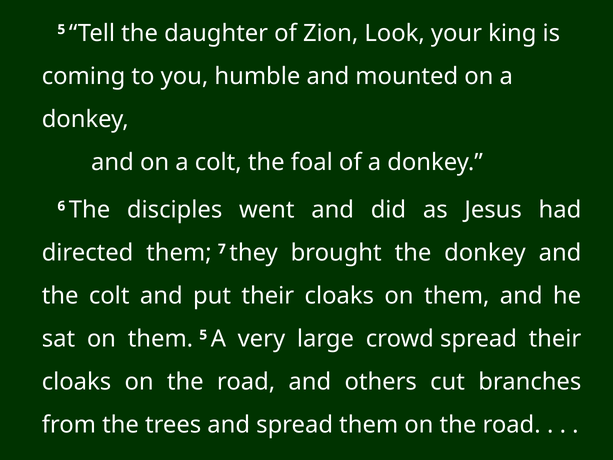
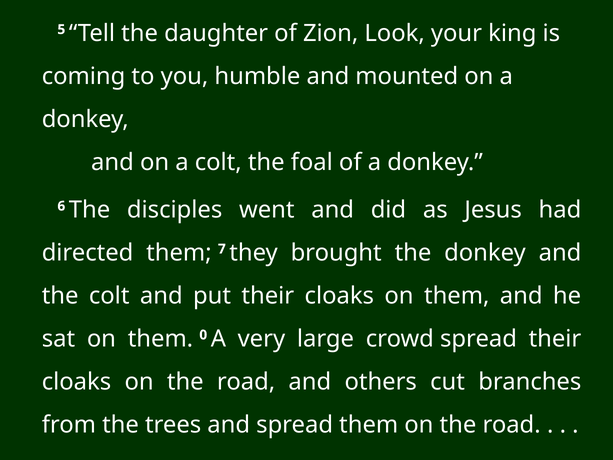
them 5: 5 -> 0 (203, 335)
